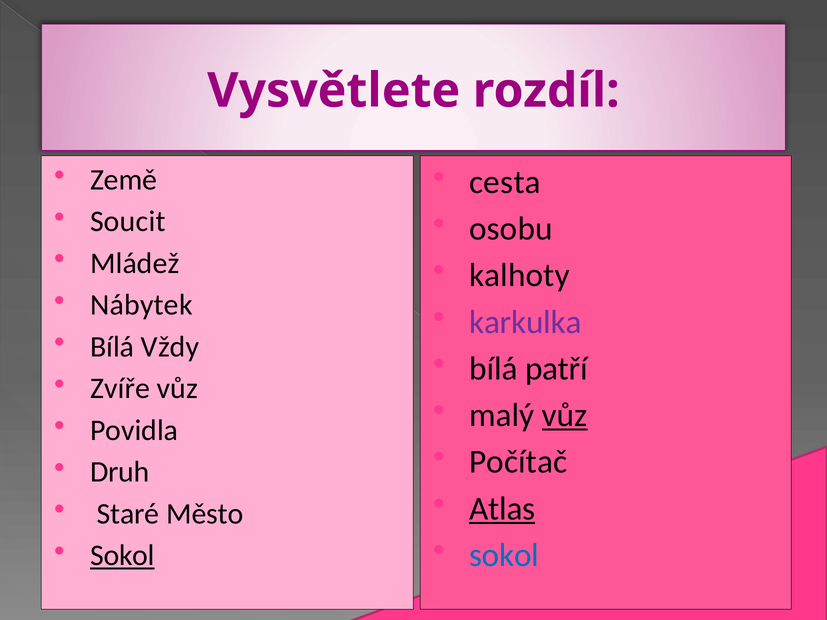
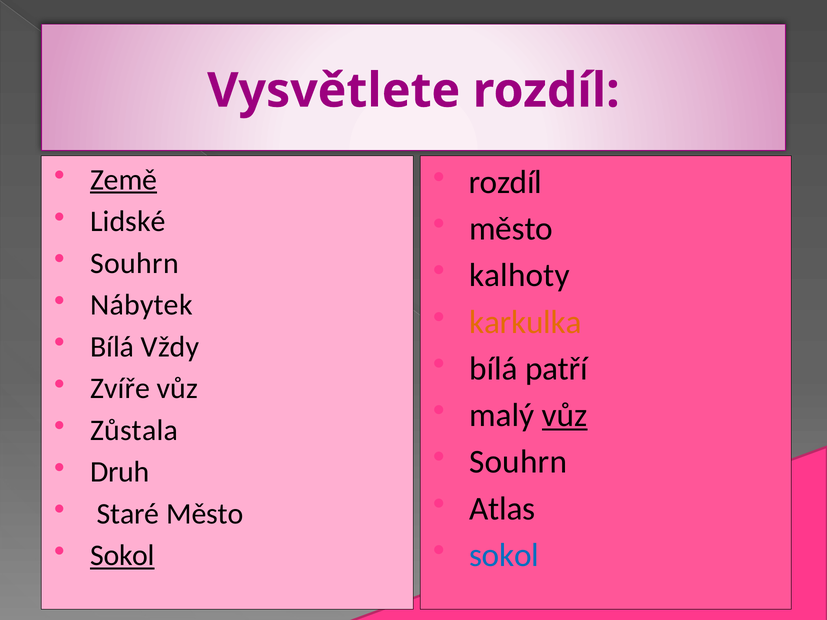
Země underline: none -> present (124, 180)
cesta: cesta -> rozdíl (505, 182)
Soucit: Soucit -> Lidské (128, 222)
osobu: osobu -> město (511, 229)
Mládež: Mládež -> Souhrn (135, 263)
karkulka colour: purple -> orange (525, 322)
Povidla: Povidla -> Zůstala (134, 431)
Počítač: Počítač -> Souhrn (518, 462)
Atlas underline: present -> none (502, 509)
